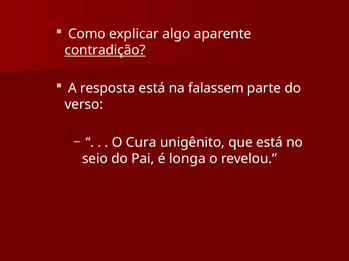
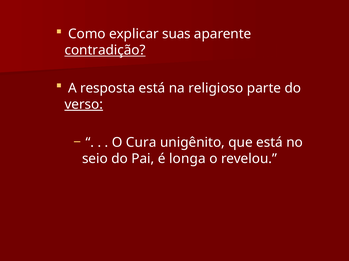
algo: algo -> suas (176, 34)
falassem: falassem -> religioso (216, 88)
verso underline: none -> present (84, 105)
